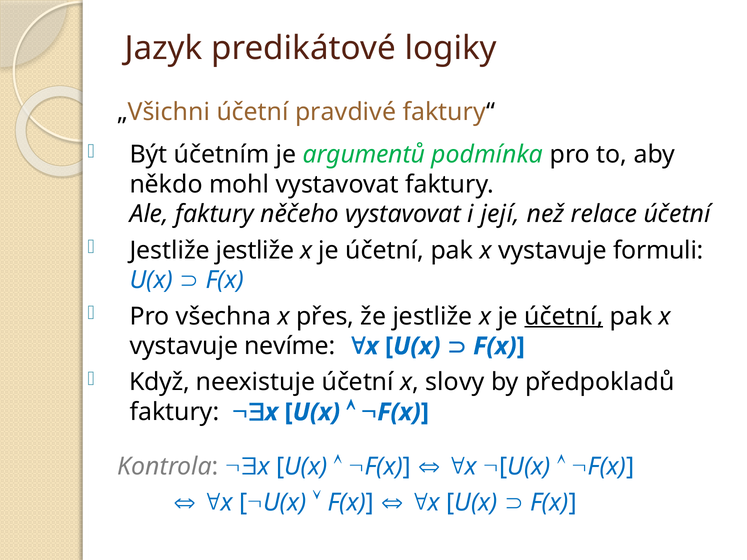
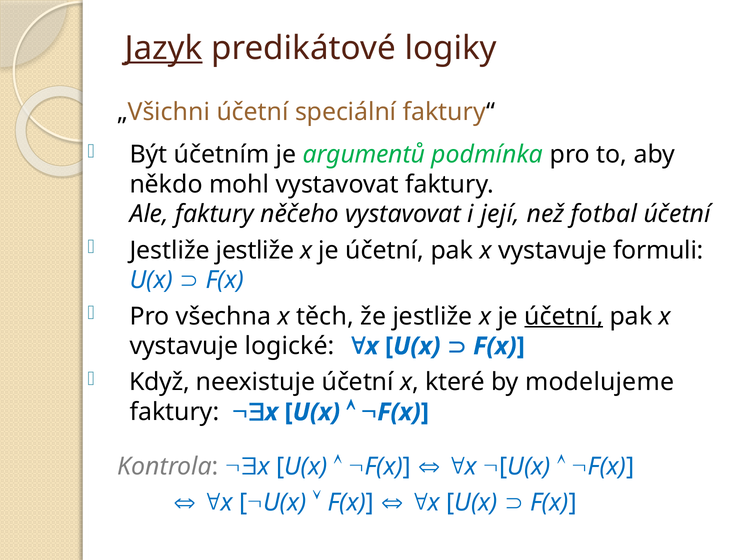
Jazyk underline: none -> present (164, 48)
pravdivé: pravdivé -> speciální (346, 112)
relace: relace -> fotbal (604, 214)
přes: přes -> těch (325, 316)
nevíme: nevíme -> logické (290, 346)
slovy: slovy -> které (455, 382)
předpokladů: předpokladů -> modelujeme (600, 382)
